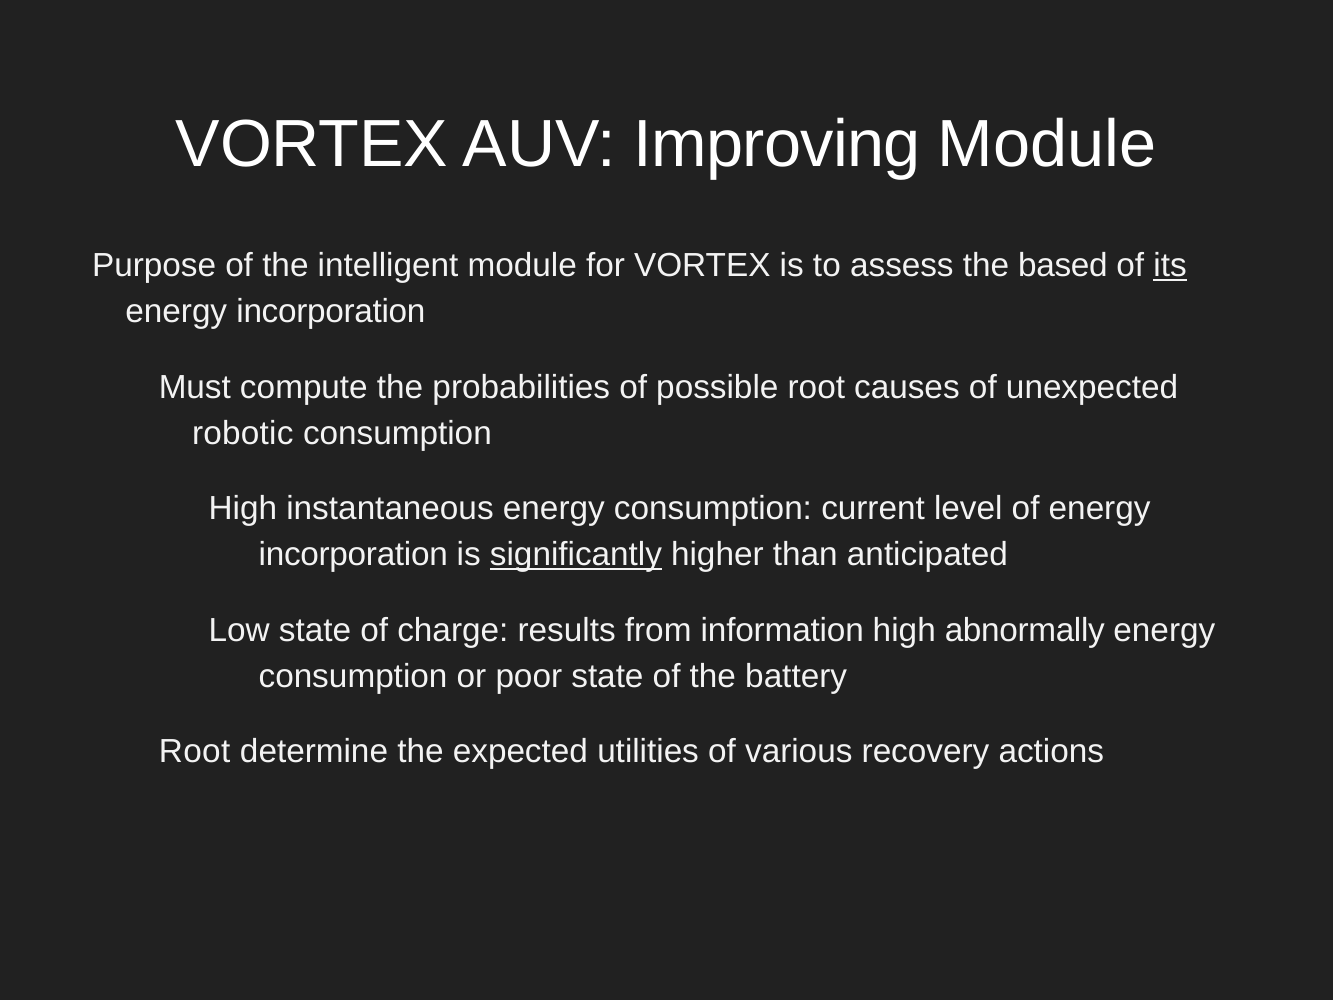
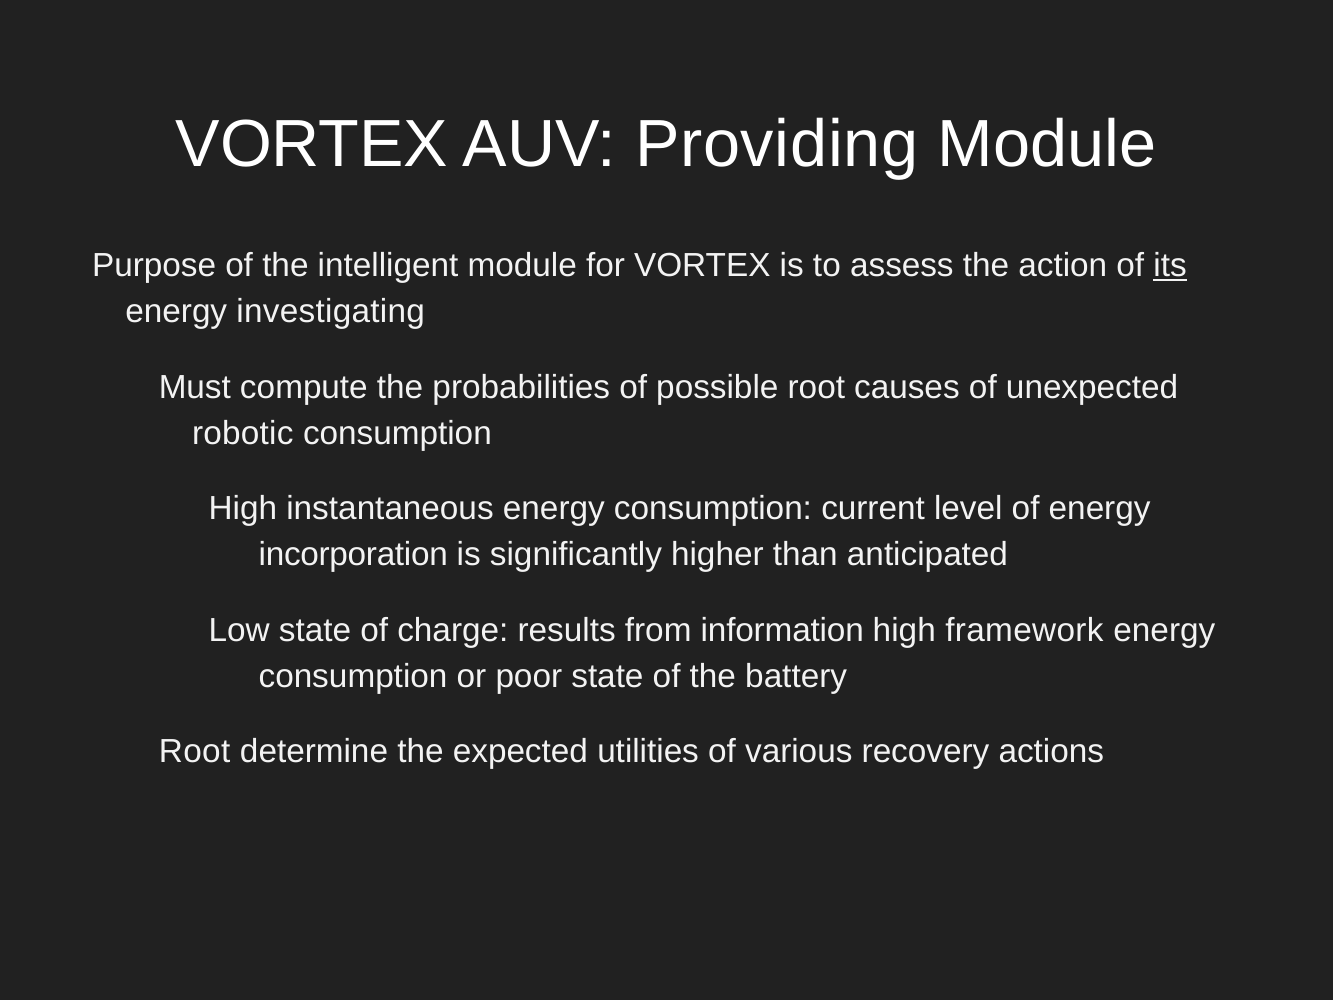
Improving: Improving -> Providing (777, 144)
based: based -> action (1063, 266)
incorporation: incorporation -> investigating (331, 312)
significantly underline: present -> none (576, 555)
abnormally: abnormally -> framework (1024, 630)
